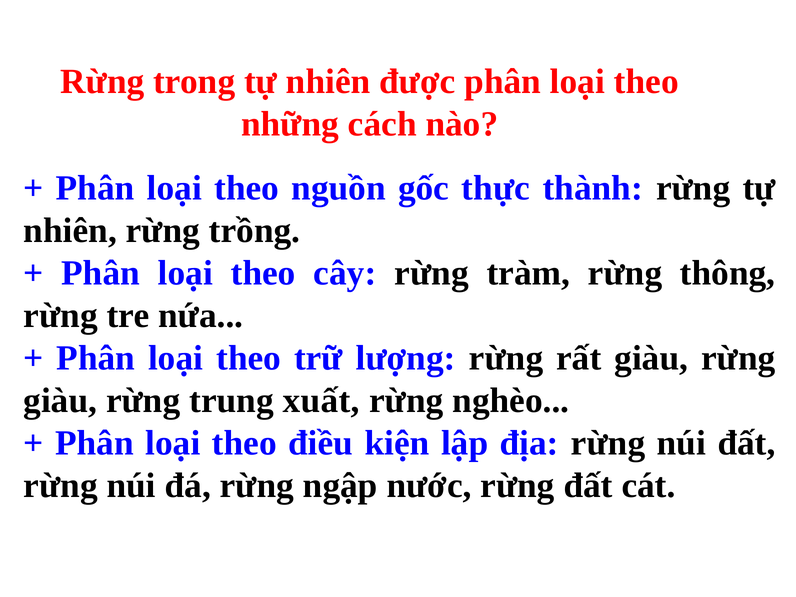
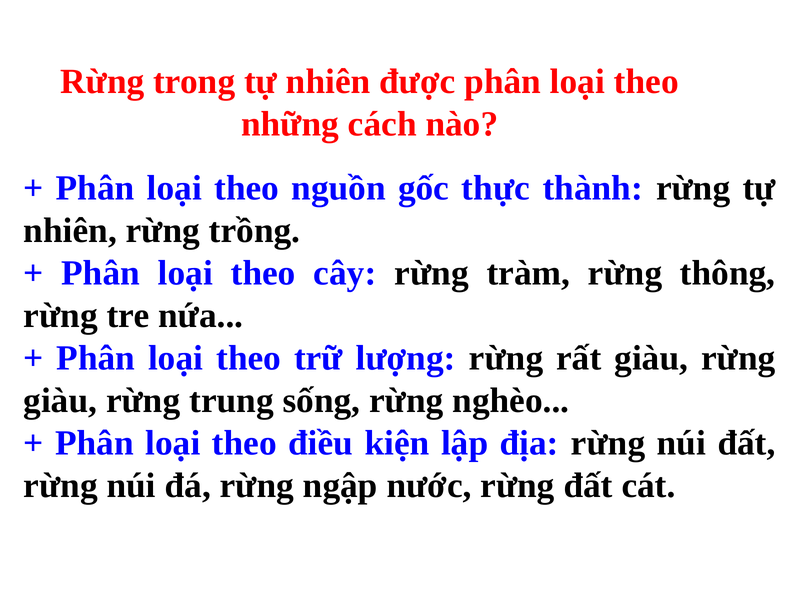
xuất: xuất -> sống (321, 401)
